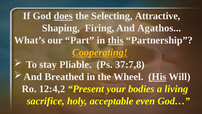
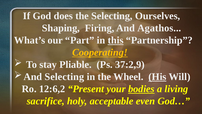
does underline: present -> none (63, 16)
Attractive: Attractive -> Ourselves (158, 16)
37:7,8: 37:7,8 -> 37:2,9 (130, 64)
And Breathed: Breathed -> Selecting (64, 77)
12:4,2: 12:4,2 -> 12:6,2 (52, 89)
bodies underline: none -> present (141, 89)
